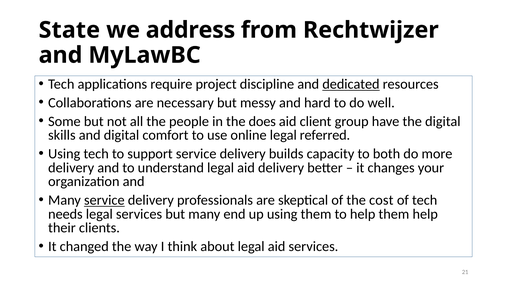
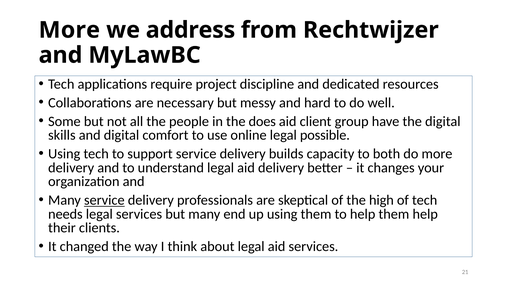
State: State -> More (69, 30)
dedicated underline: present -> none (351, 84)
referred: referred -> possible (325, 135)
cost: cost -> high (381, 200)
